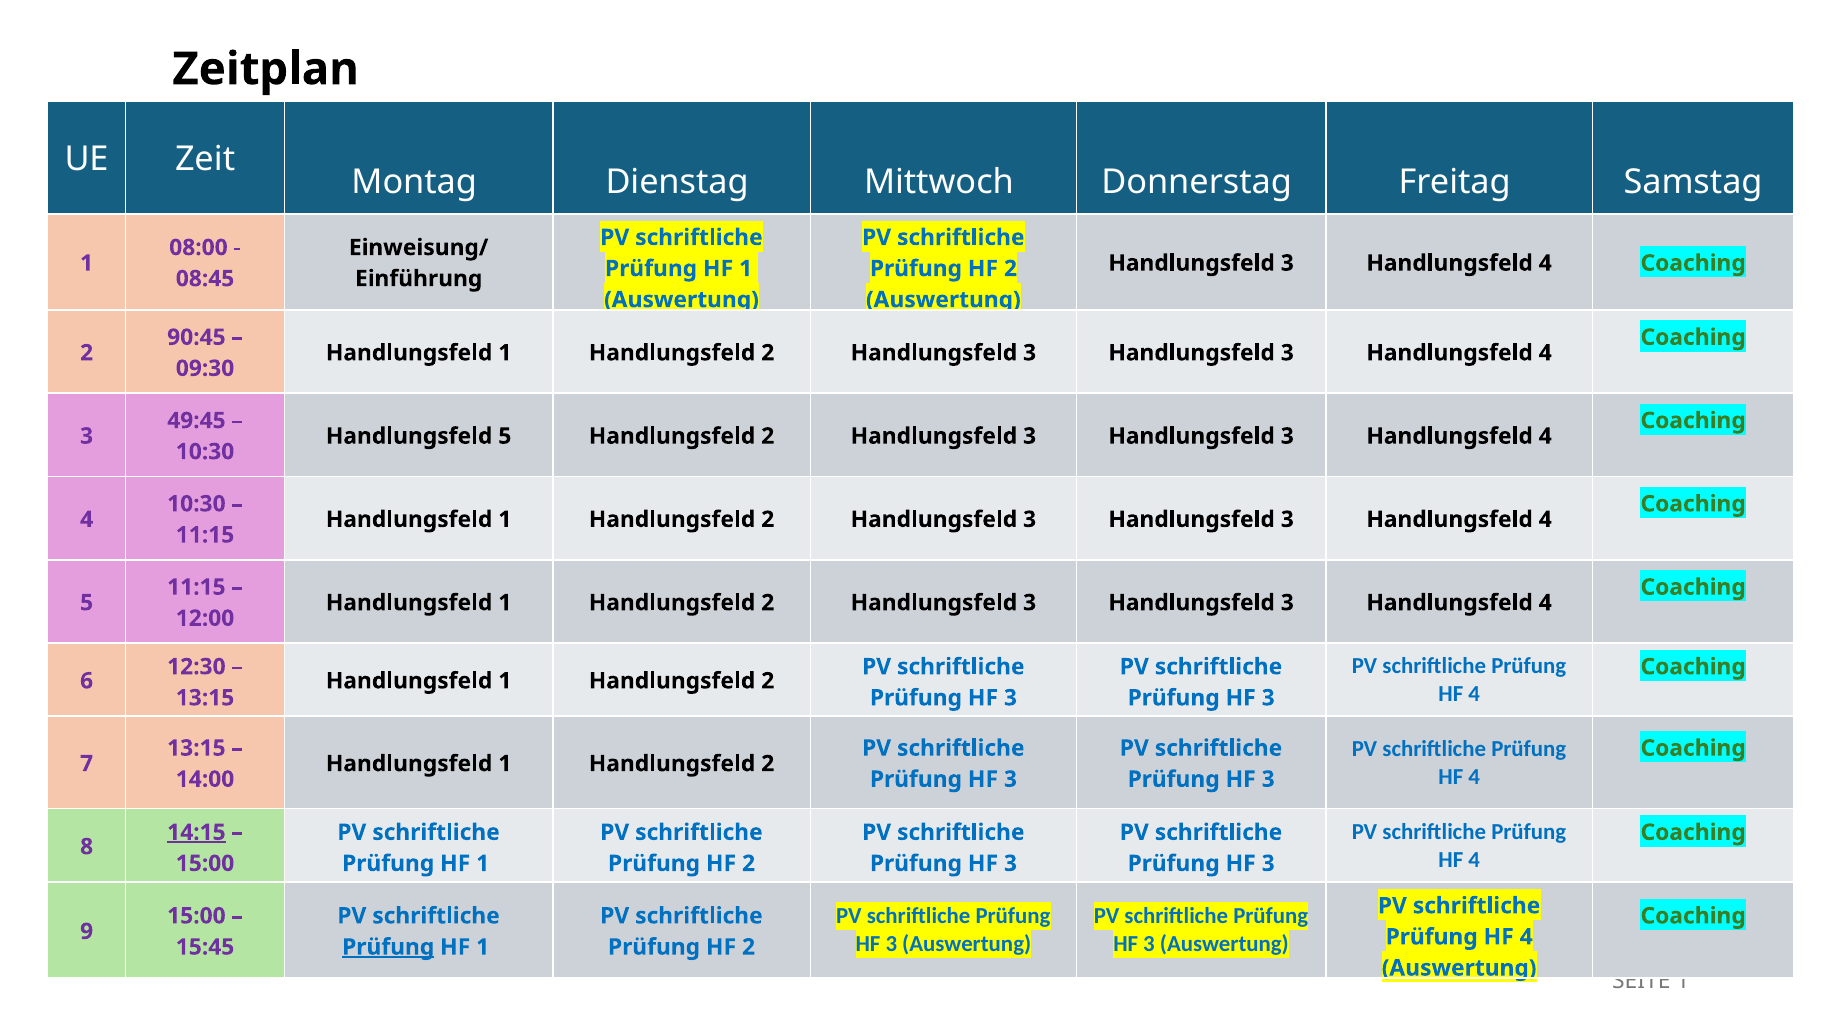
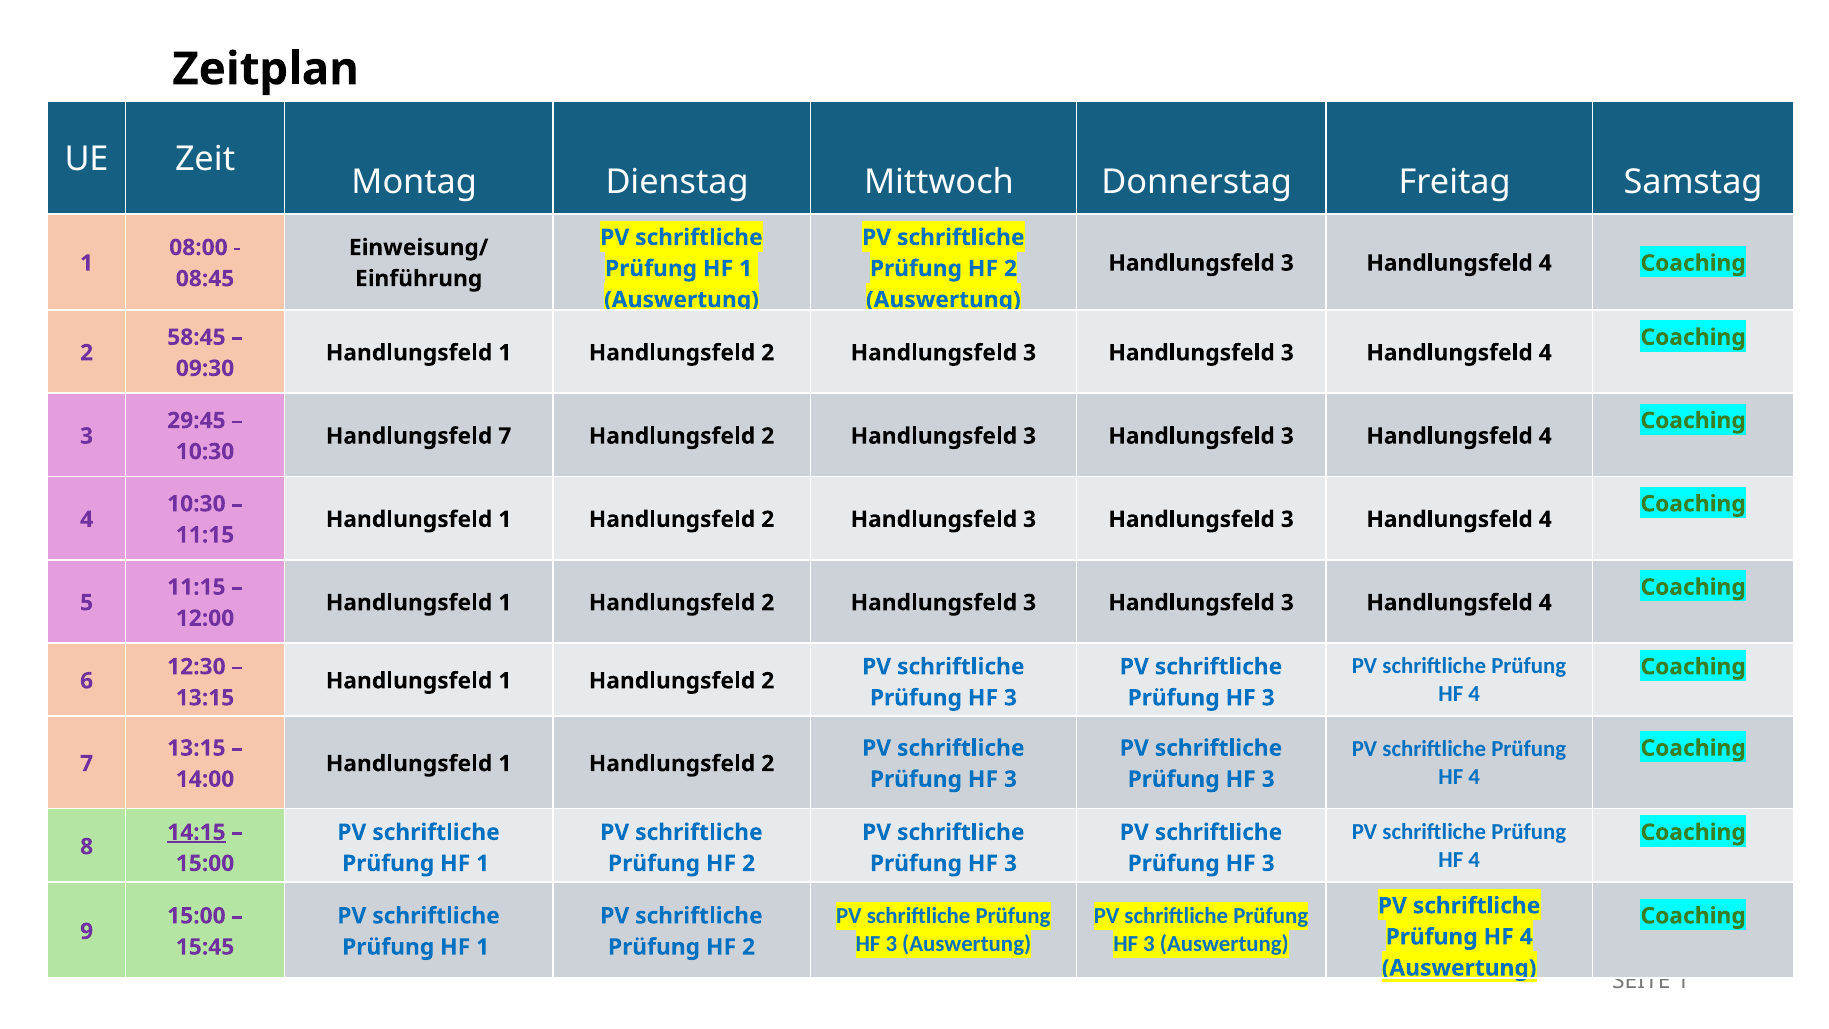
90:45: 90:45 -> 58:45 (196, 337)
49:45: 49:45 -> 29:45 (196, 421)
Handlungsfeld 5: 5 -> 7 (505, 436)
Prüfung underline: present -> none (388, 947)
